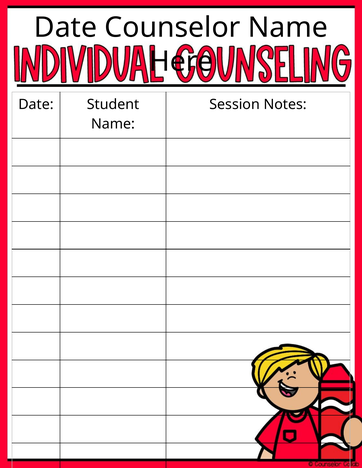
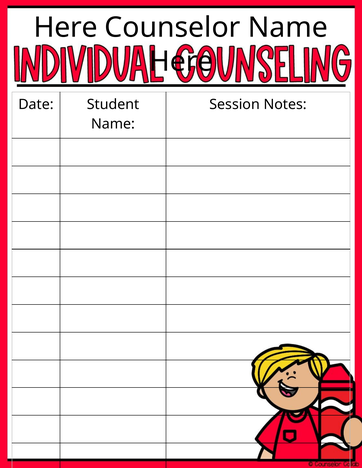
Date: Date -> Here (66, 27)
